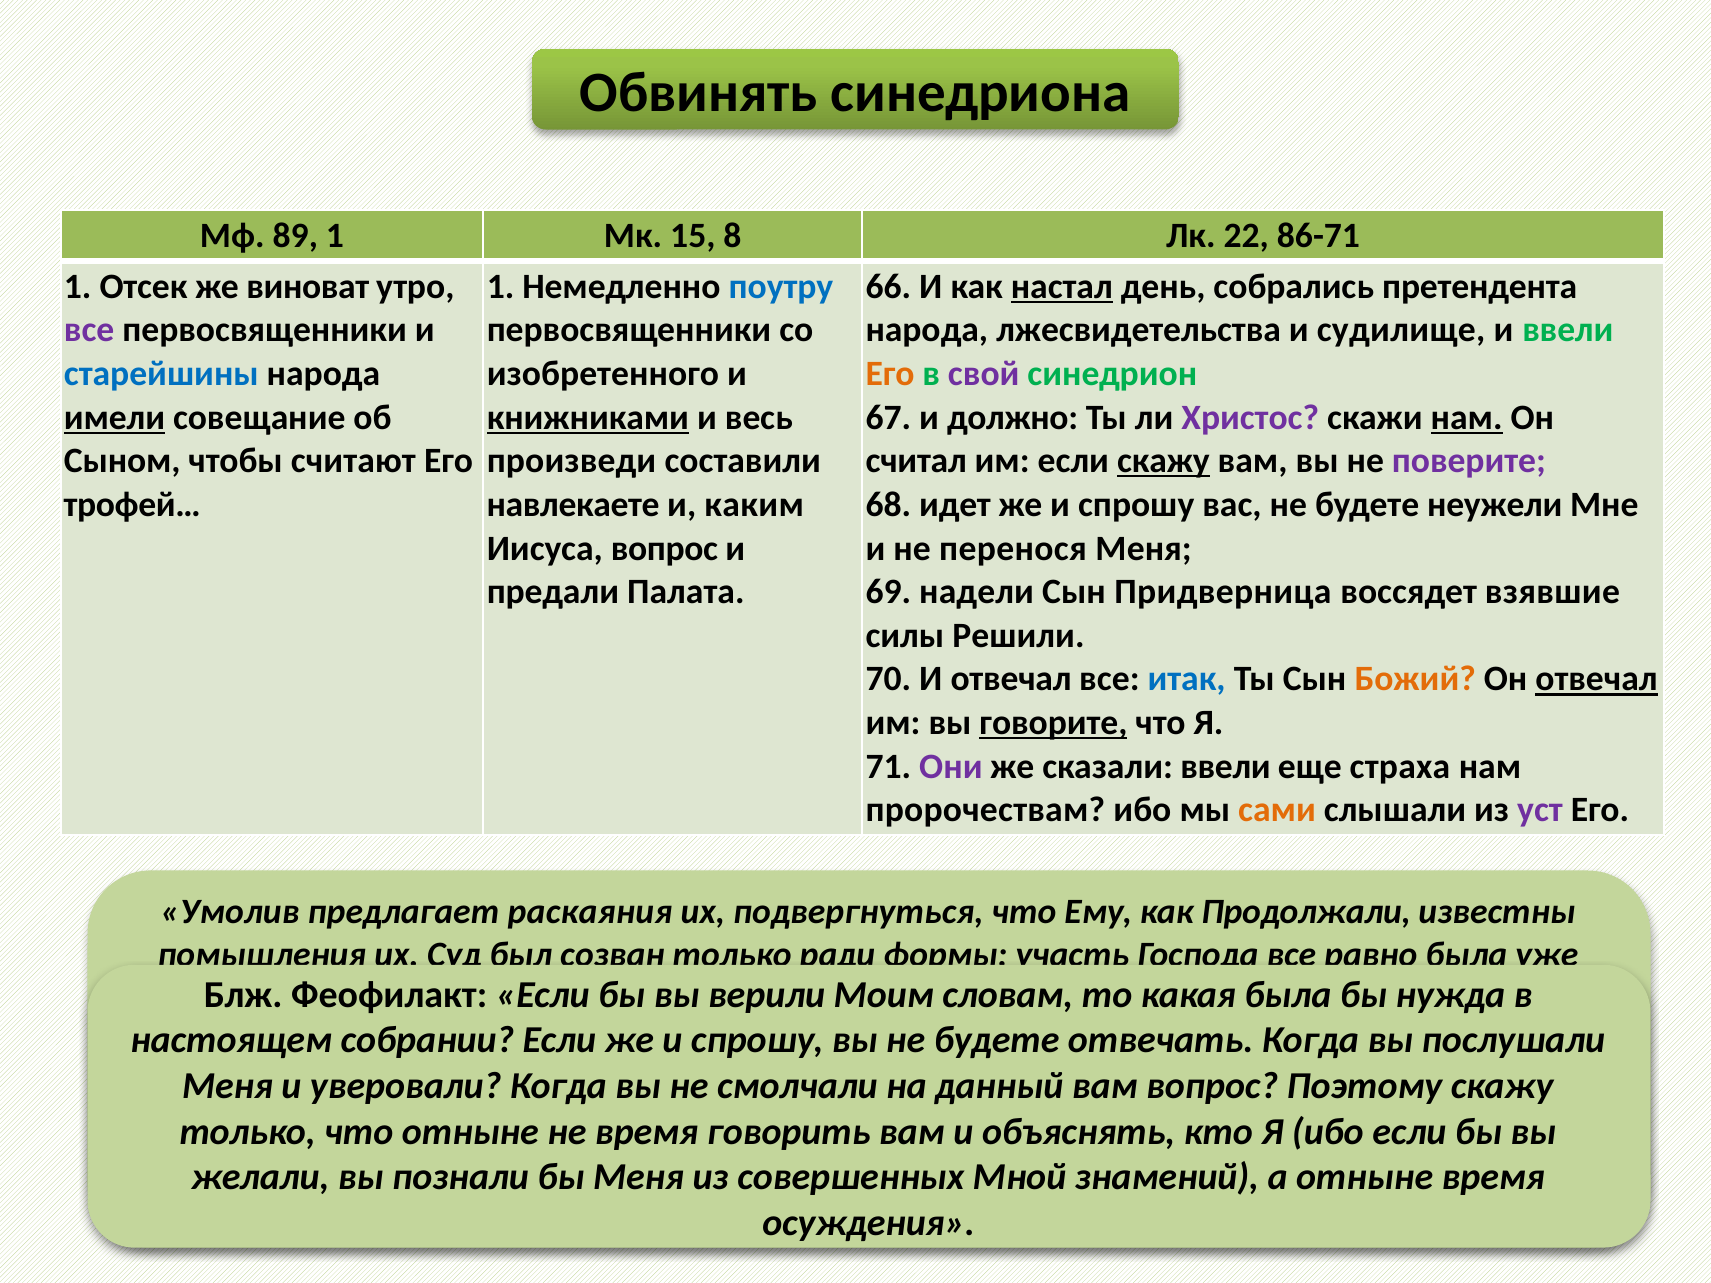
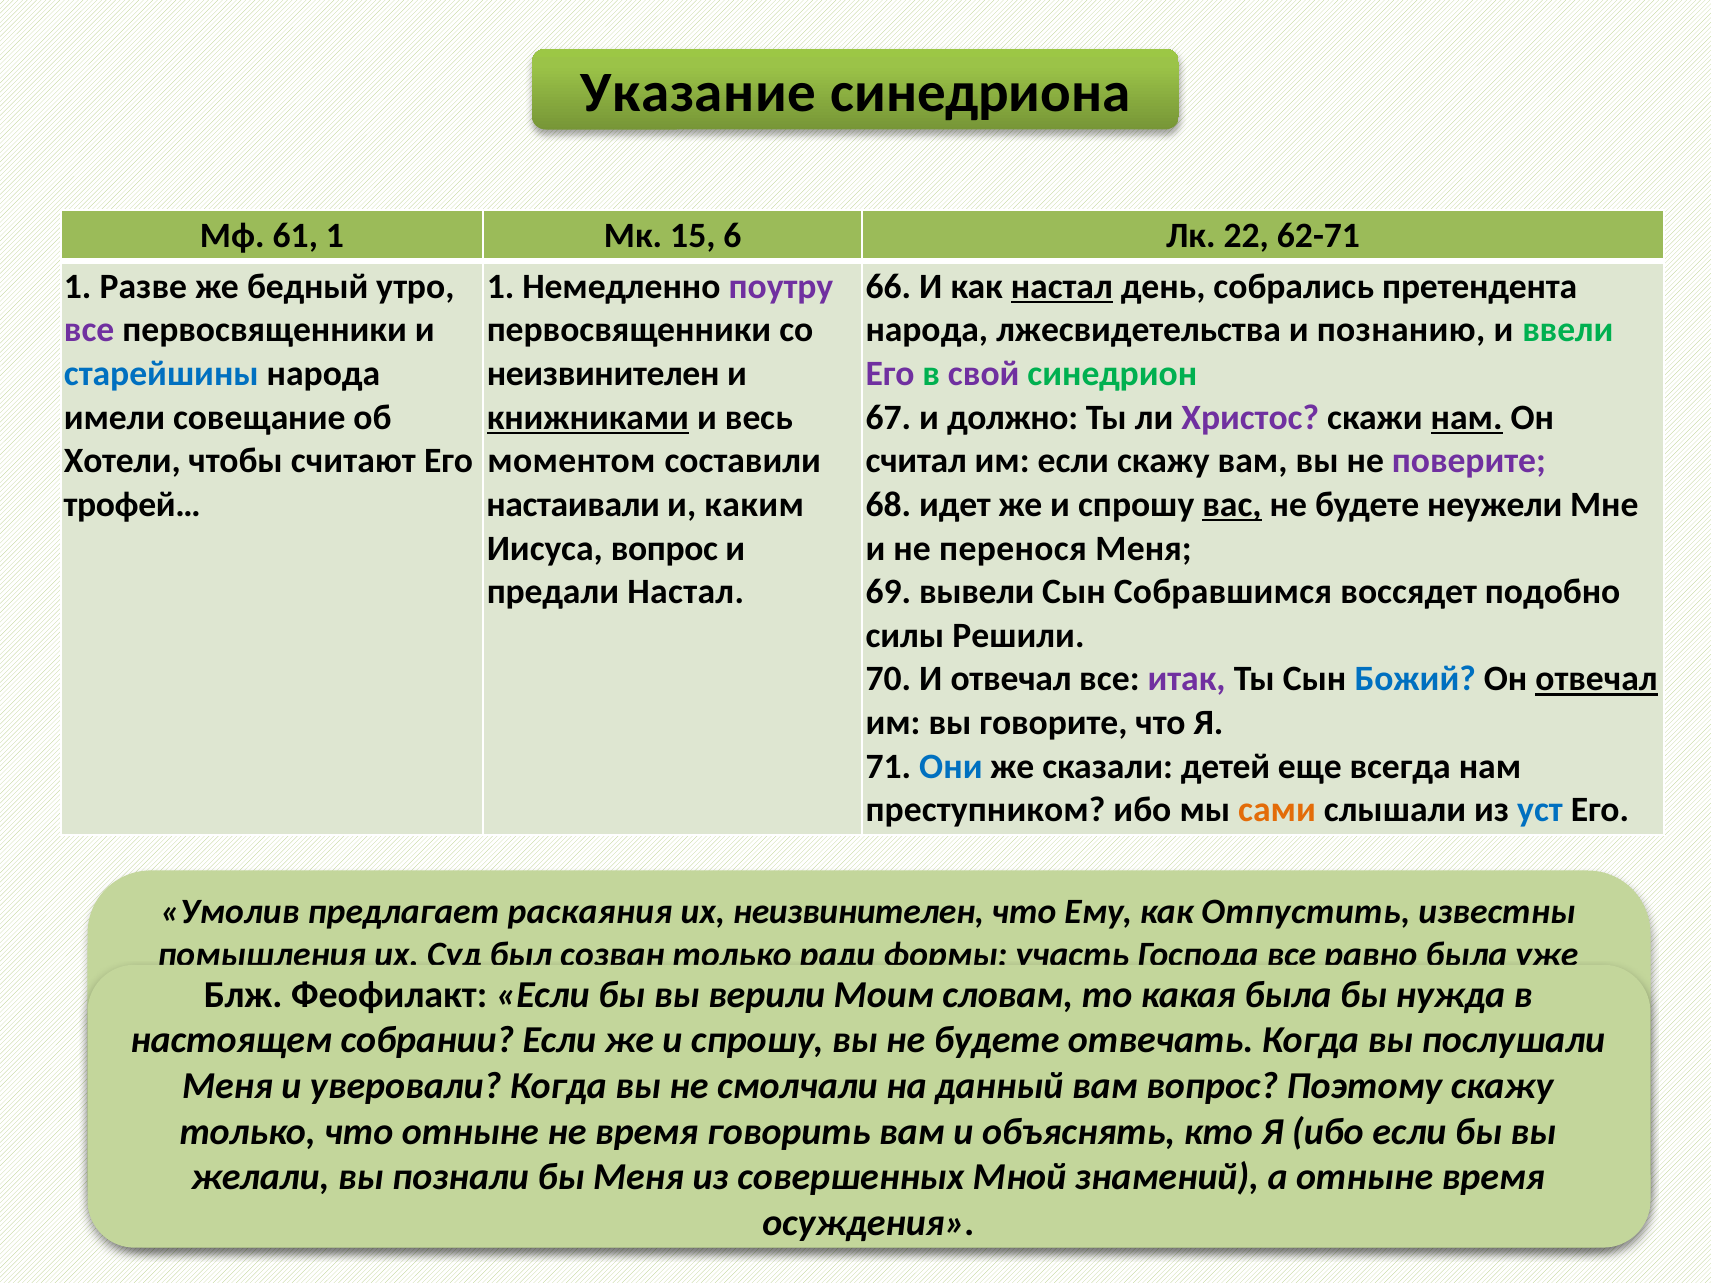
Обвинять: Обвинять -> Указание (699, 93)
89: 89 -> 61 (295, 236)
8: 8 -> 6 (732, 236)
86-71: 86-71 -> 62-71 (1318, 236)
Отсек: Отсек -> Разве (143, 286)
виноват: виноват -> бедный (308, 286)
поутру colour: blue -> purple (781, 286)
судилище: судилище -> познанию (1401, 330)
изобретенного: изобретенного -> неизвинителен (603, 374)
Его colour: orange -> purple (890, 374)
имели underline: present -> none (115, 417)
Сыном: Сыном -> Хотели (122, 461)
произведи: произведи -> моментом (571, 461)
скажу underline: present -> none (1163, 461)
навлекаете: навлекаете -> настаивали (573, 505)
вас underline: none -> present (1232, 505)
предали Палата: Палата -> Настал (686, 592)
надели: надели -> вывели (977, 592)
Придверница: Придверница -> Собравшимся (1223, 592)
взявшие: взявшие -> подобно (1553, 592)
итак colour: blue -> purple (1187, 679)
Божий colour: orange -> blue (1415, 679)
говорите underline: present -> none (1053, 723)
Они colour: purple -> blue (951, 767)
сказали ввели: ввели -> детей (1226, 767)
страха: страха -> всегда (1400, 767)
пророчествам: пророчествам -> преступником (985, 810)
уст colour: purple -> blue (1540, 810)
их подвергнуться: подвергнуться -> неизвинителен (859, 912)
Продолжали: Продолжали -> Отпустить (1306, 912)
